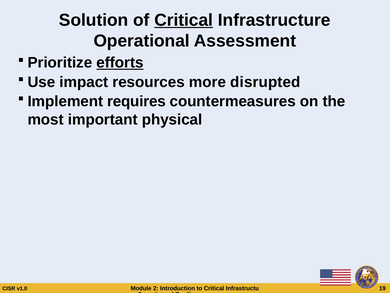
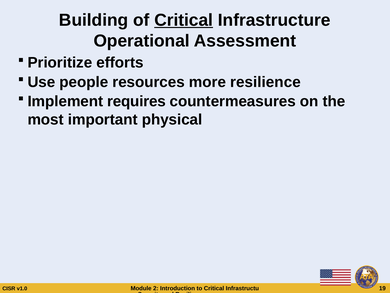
Solution: Solution -> Building (94, 20)
efforts underline: present -> none (120, 63)
impact: impact -> people (84, 82)
more disrupted: disrupted -> resilience (265, 82)
